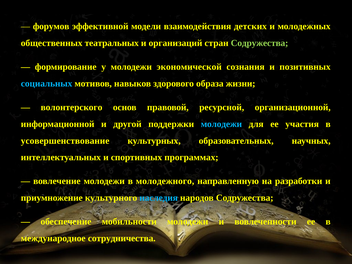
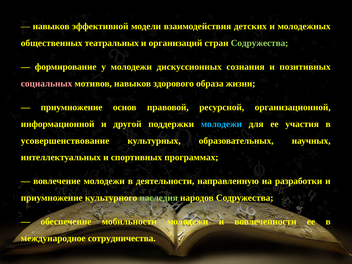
форумов: форумов -> навыков (51, 26)
экономической: экономической -> дискуссионных (189, 67)
социальных colour: light blue -> pink (47, 84)
волонтерского: волонтерского -> приумножение (72, 107)
молодежного: молодежного -> деятельности (165, 181)
наследия colour: light blue -> light green (159, 198)
